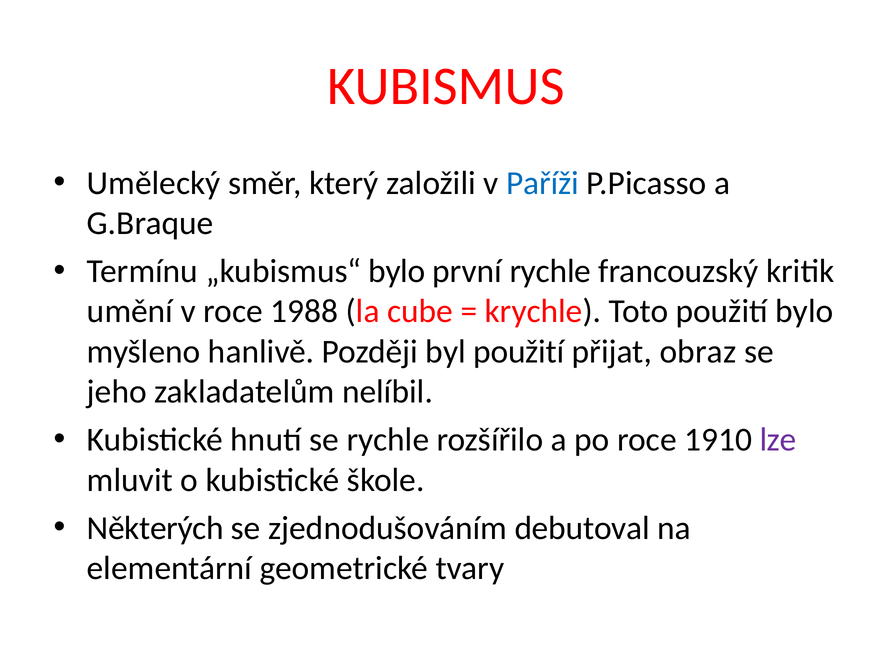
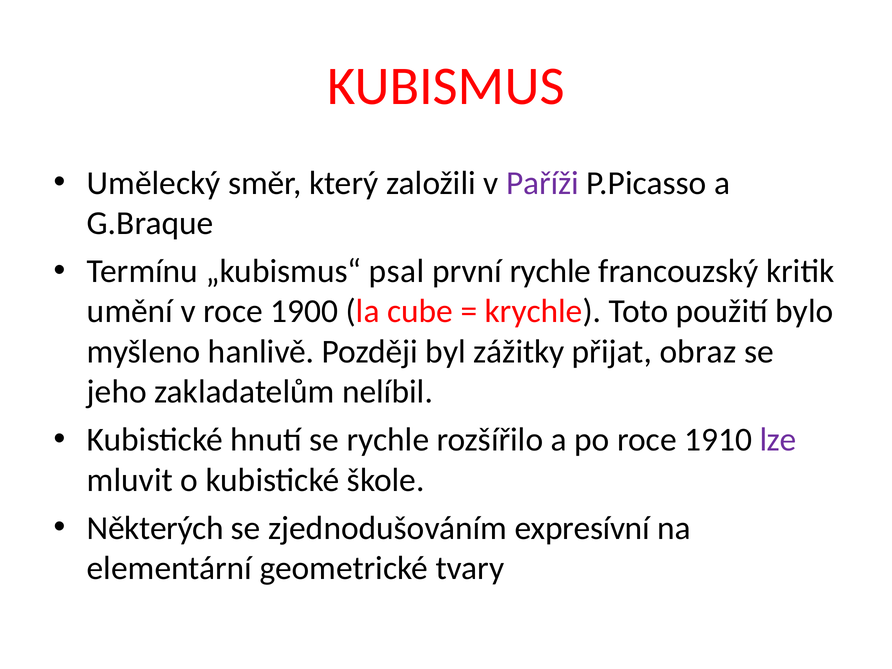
Paříži colour: blue -> purple (543, 183)
„kubismus“ bylo: bylo -> psal (397, 271)
1988: 1988 -> 1900 (304, 311)
byl použití: použití -> zážitky (519, 352)
debutoval: debutoval -> expresívní (582, 528)
